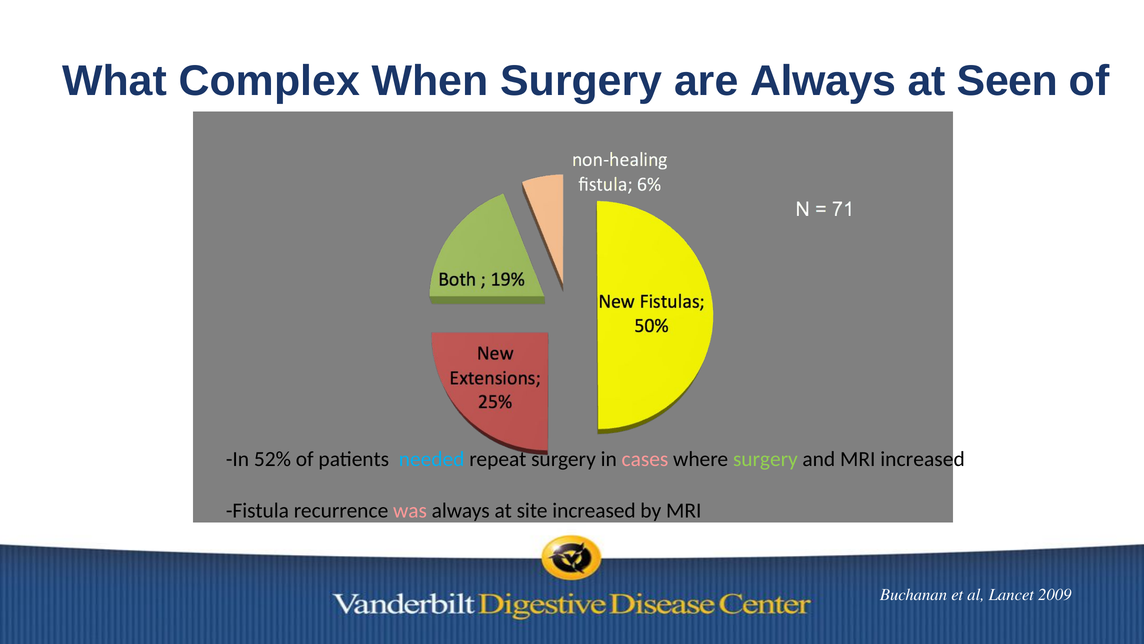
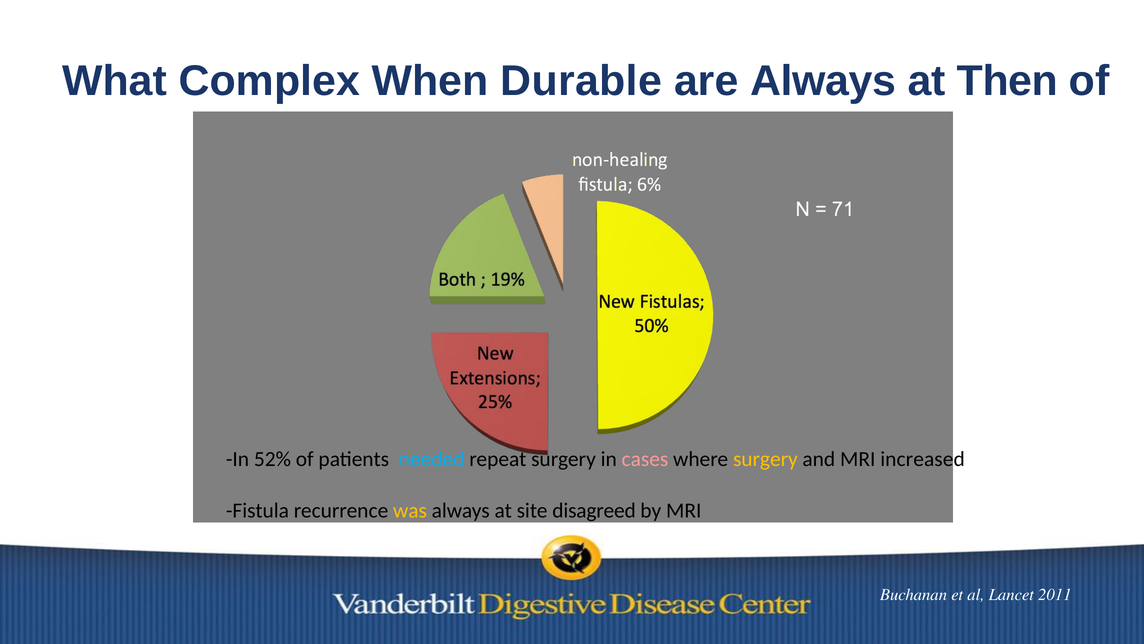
When Surgery: Surgery -> Durable (581, 81)
Seen: Seen -> Then (1007, 81)
surgery colour: light green -> yellow (765, 459)
was colour: pink -> yellow (410, 510)
site increased: increased -> disagreed (594, 510)
2009: 2009 -> 2011 (1055, 594)
